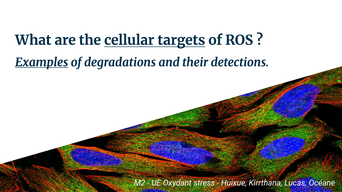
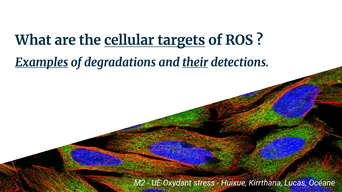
their underline: none -> present (195, 63)
